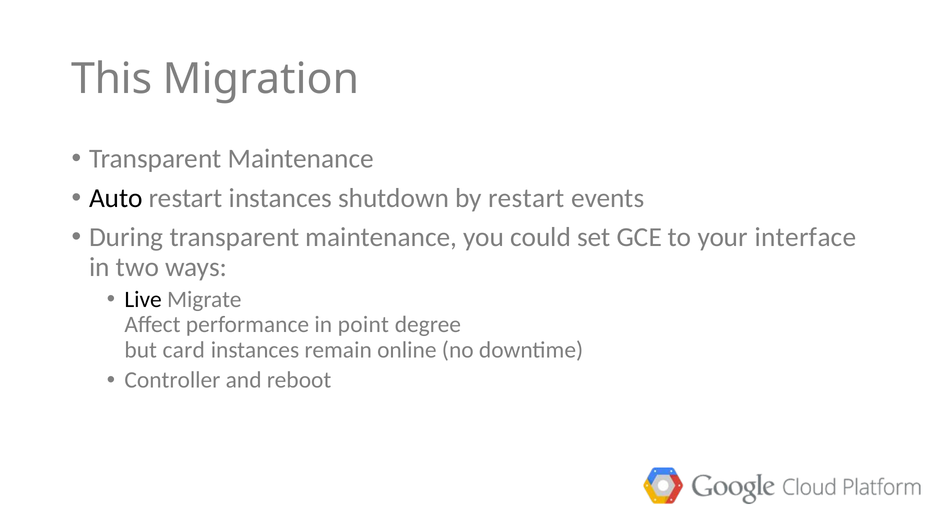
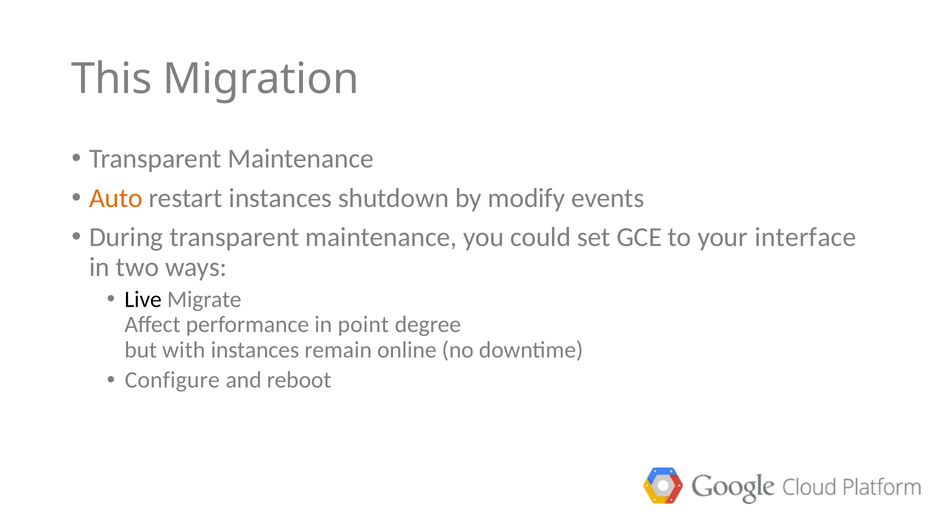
Auto colour: black -> orange (116, 198)
by restart: restart -> modify (527, 198)
card: card -> with (184, 350)
Controller: Controller -> Configure (172, 380)
